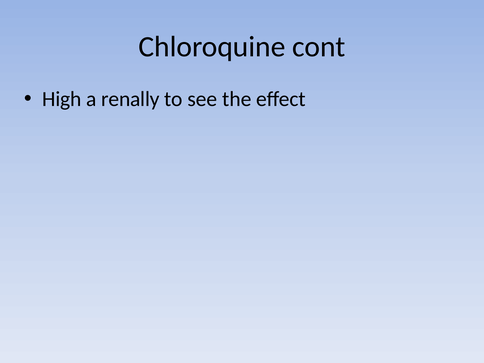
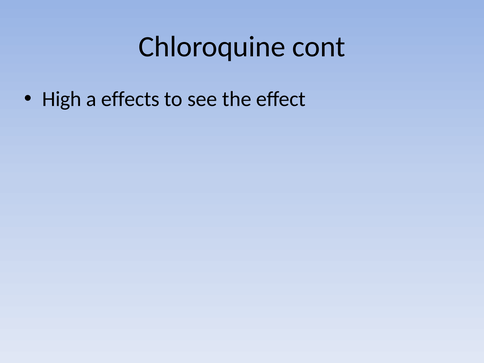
renally: renally -> effects (130, 99)
